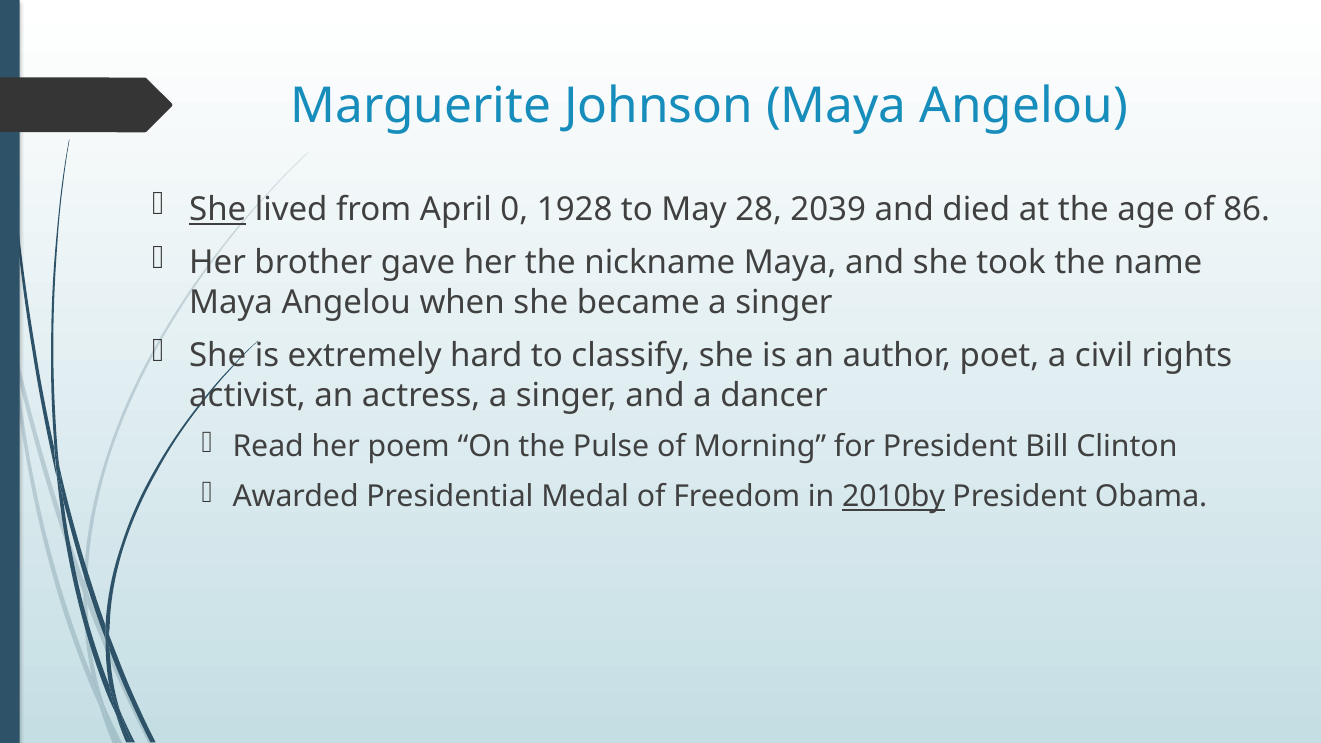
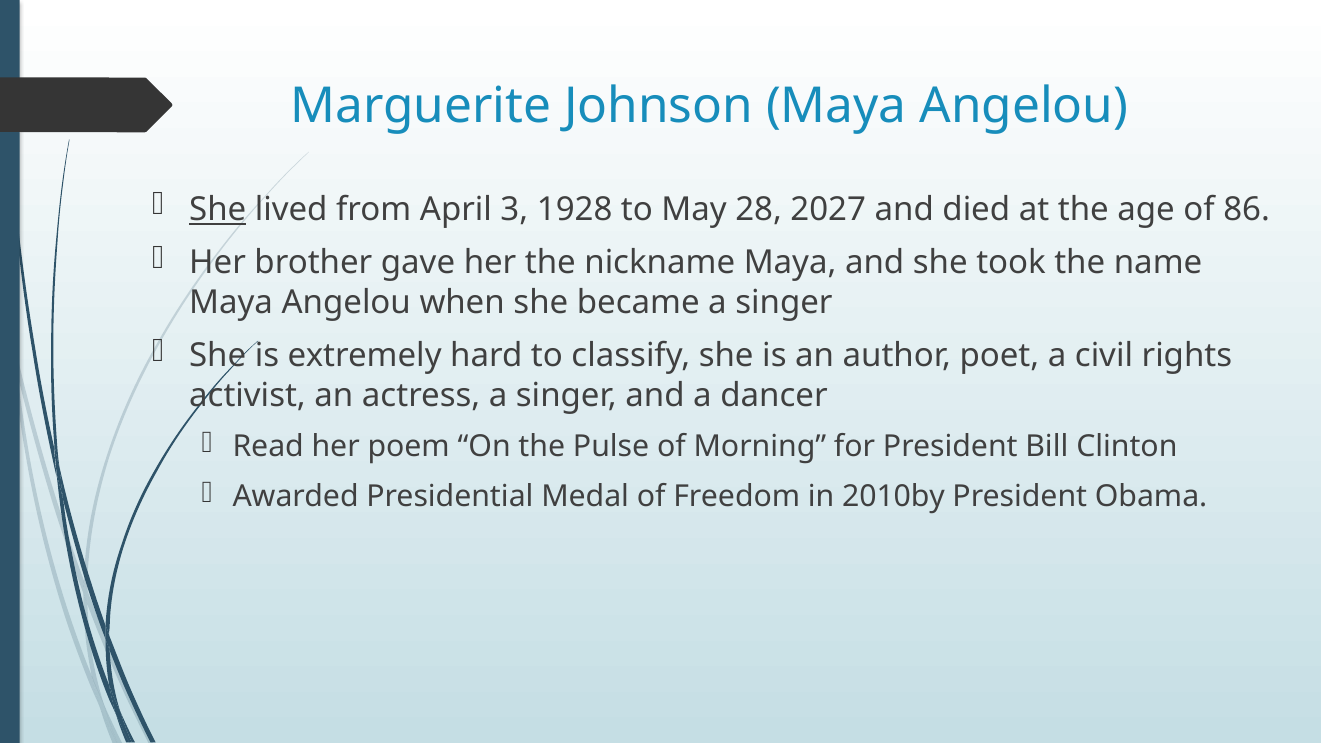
0: 0 -> 3 (514, 209)
2039: 2039 -> 2027 (828, 209)
2010by underline: present -> none (894, 497)
